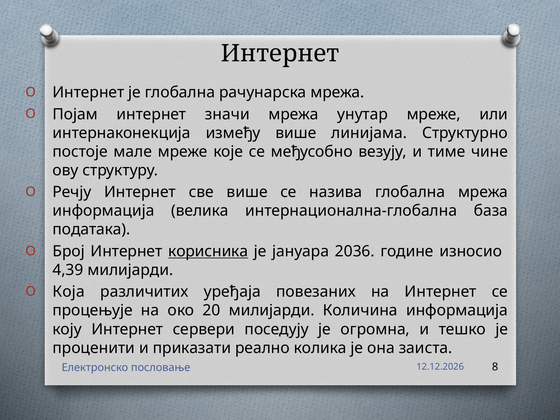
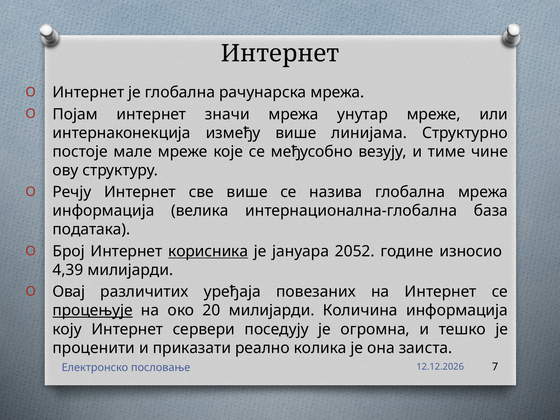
2036: 2036 -> 2052 (355, 251)
Која: Која -> Овај (69, 292)
процењује underline: none -> present (93, 311)
8: 8 -> 7 (495, 367)
